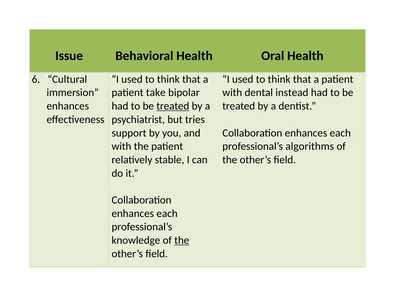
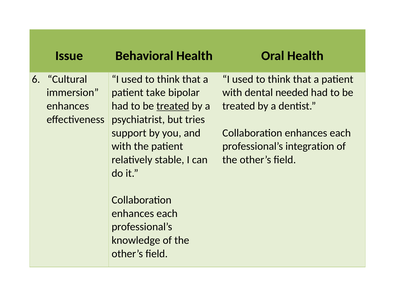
instead: instead -> needed (292, 93)
algorithms: algorithms -> integration (310, 146)
the underline: present -> none (182, 240)
